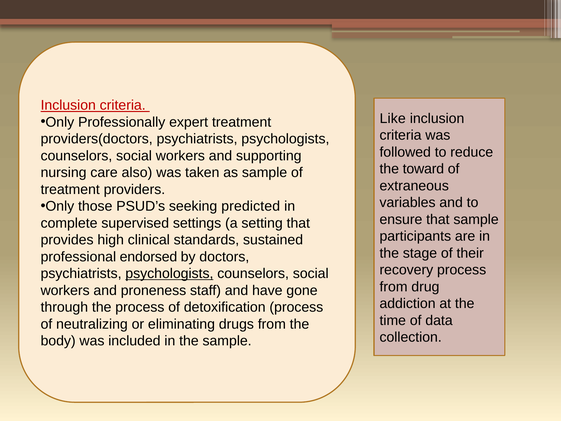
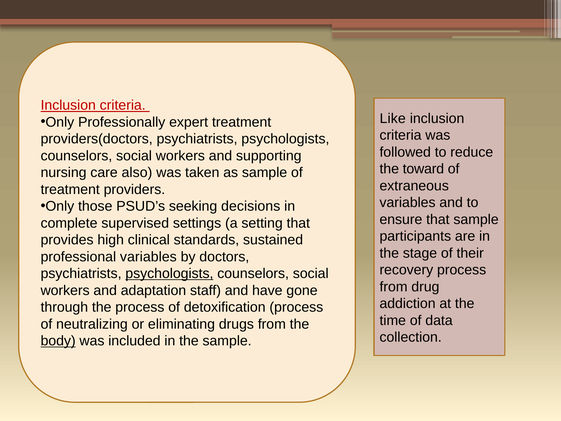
predicted: predicted -> decisions (251, 206)
professional endorsed: endorsed -> variables (148, 257)
proneness: proneness -> adaptation (153, 290)
body underline: none -> present (58, 341)
